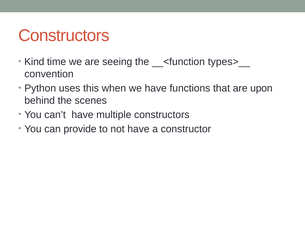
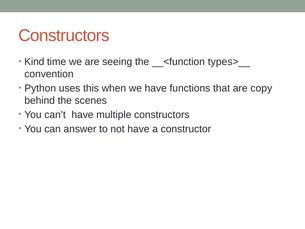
upon: upon -> copy (261, 88)
provide: provide -> answer (80, 129)
